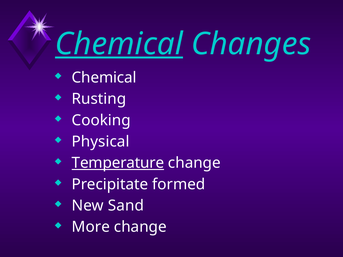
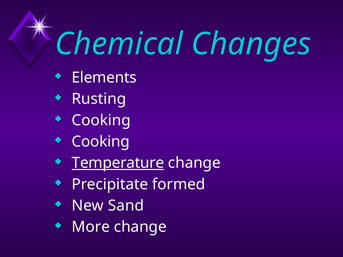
Chemical underline: present -> none (119, 44)
Chemical: Chemical -> Elements (104, 78)
Physical: Physical -> Cooking (101, 142)
